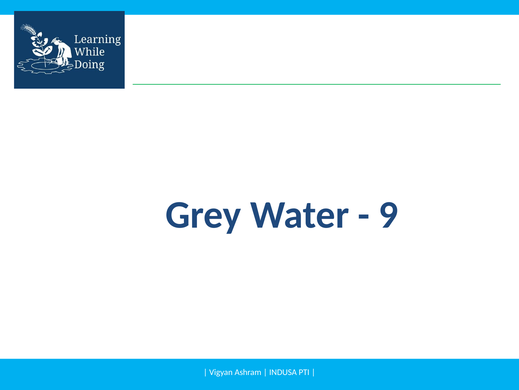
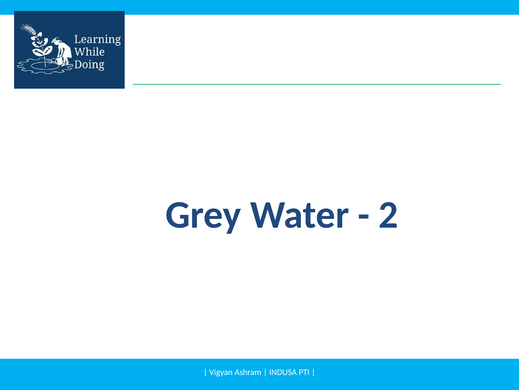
9: 9 -> 2 (388, 215)
